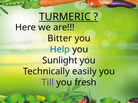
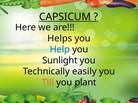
TURMERIC: TURMERIC -> CAPSICUM (65, 17)
Bitter: Bitter -> Helps (60, 39)
Till colour: purple -> orange (48, 83)
fresh: fresh -> plant (85, 83)
